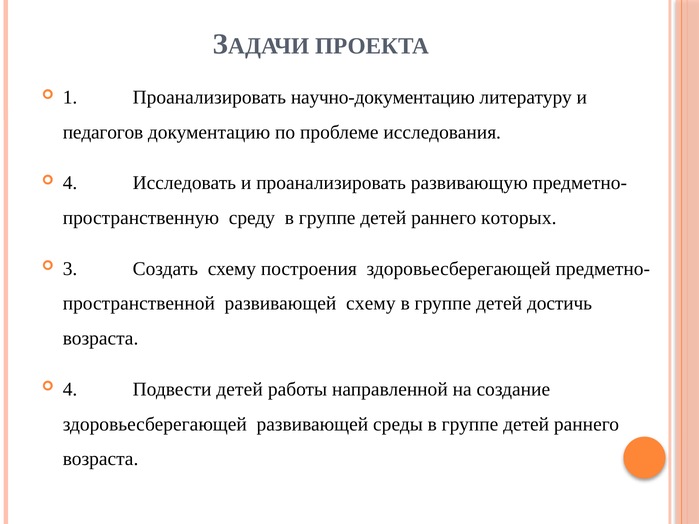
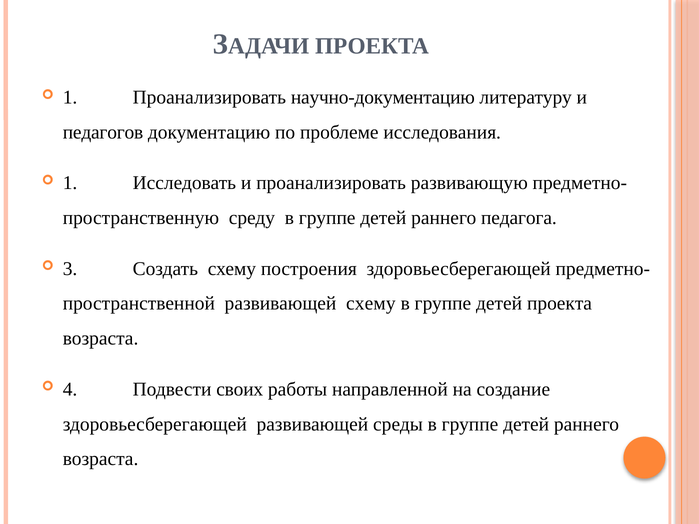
4: 4 -> 1 (70, 183)
которых: которых -> педагога (519, 218)
детей достичь: достичь -> проекта (560, 304)
Подвести детей: детей -> своих (240, 389)
